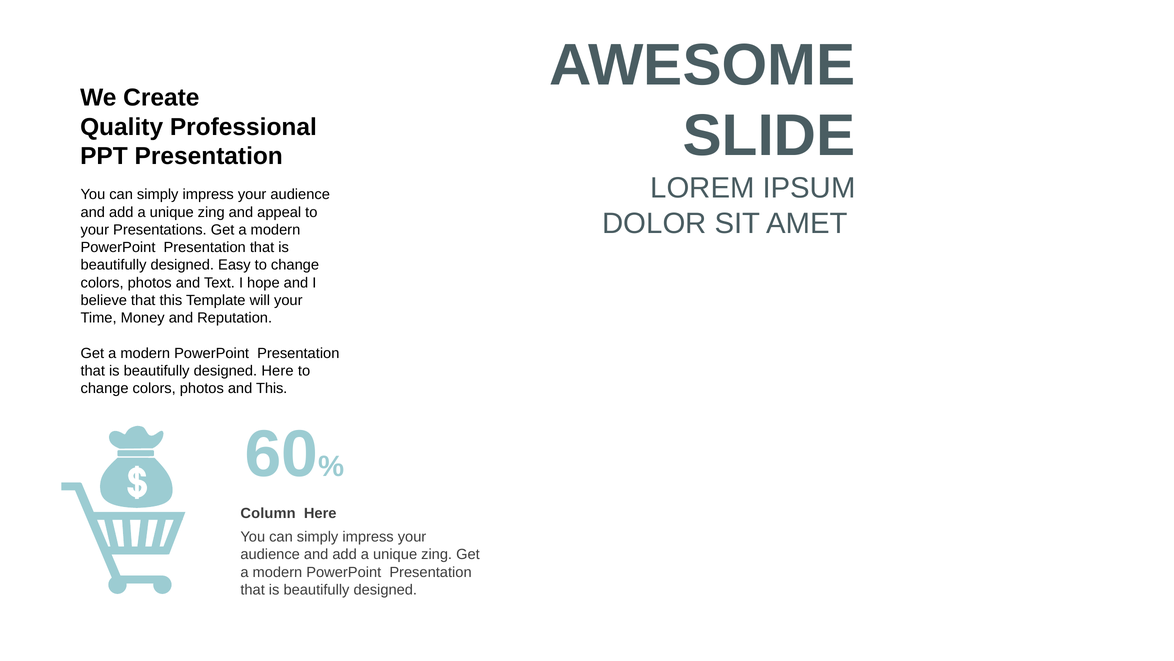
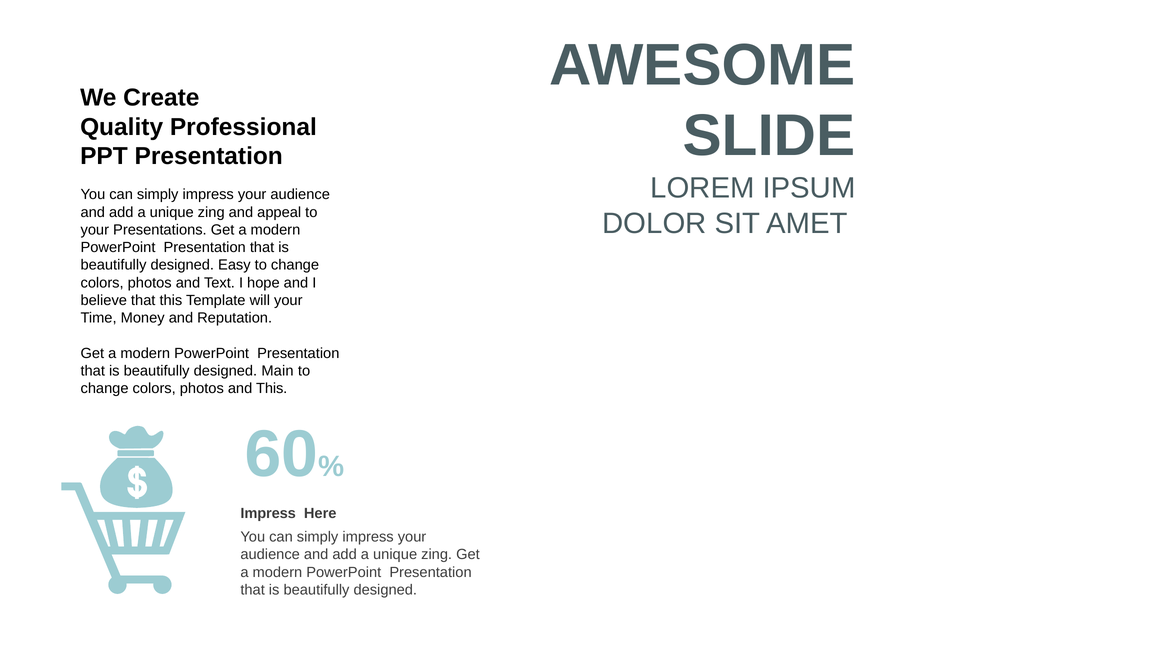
designed Here: Here -> Main (277, 370)
Column: Column -> Impress (268, 513)
